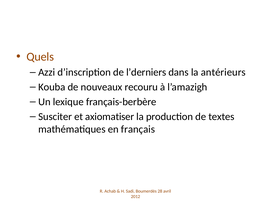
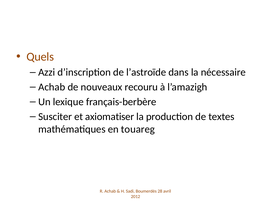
l’derniers: l’derniers -> l’astroïde (146, 72)
antérieurs: antérieurs -> nécessaire (223, 72)
Kouba: Kouba -> Achab (52, 87)
français: français -> touareg (138, 129)
